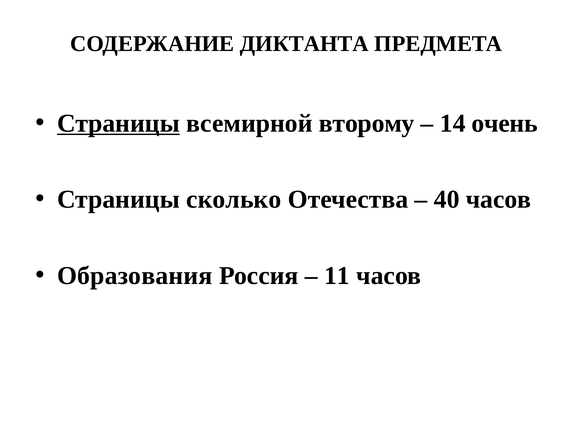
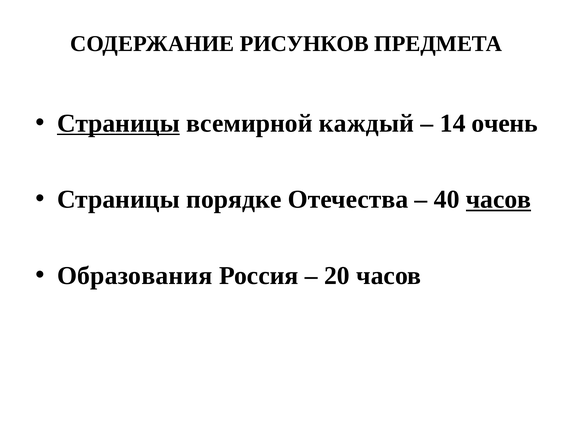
ДИКТАНТА: ДИКТАНТА -> РИСУНКОВ (304, 44)
второму: второму -> каждый (367, 123)
сколько: сколько -> порядке (234, 199)
часов underline: none -> present (498, 199)
11: 11 -> 20 (337, 275)
